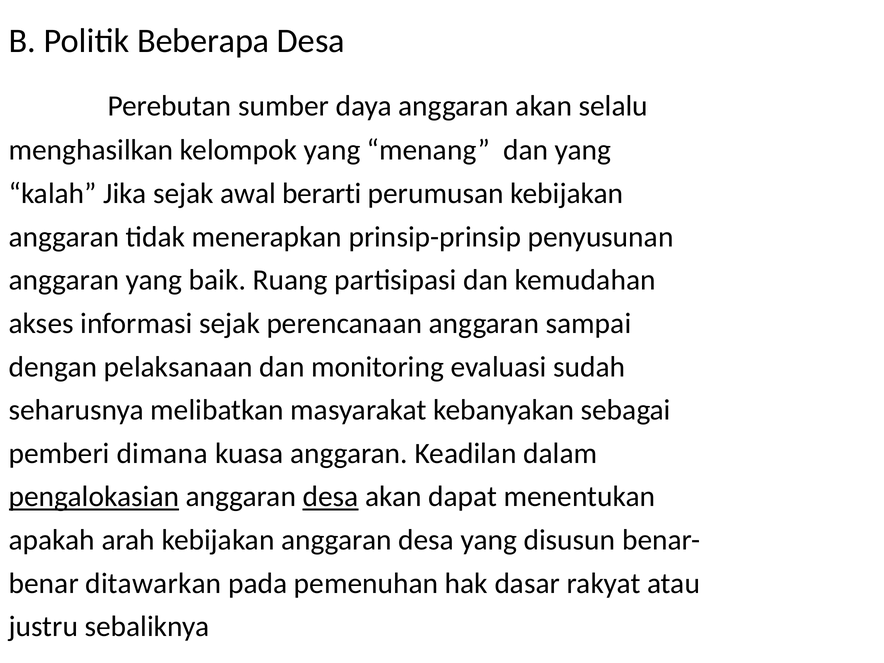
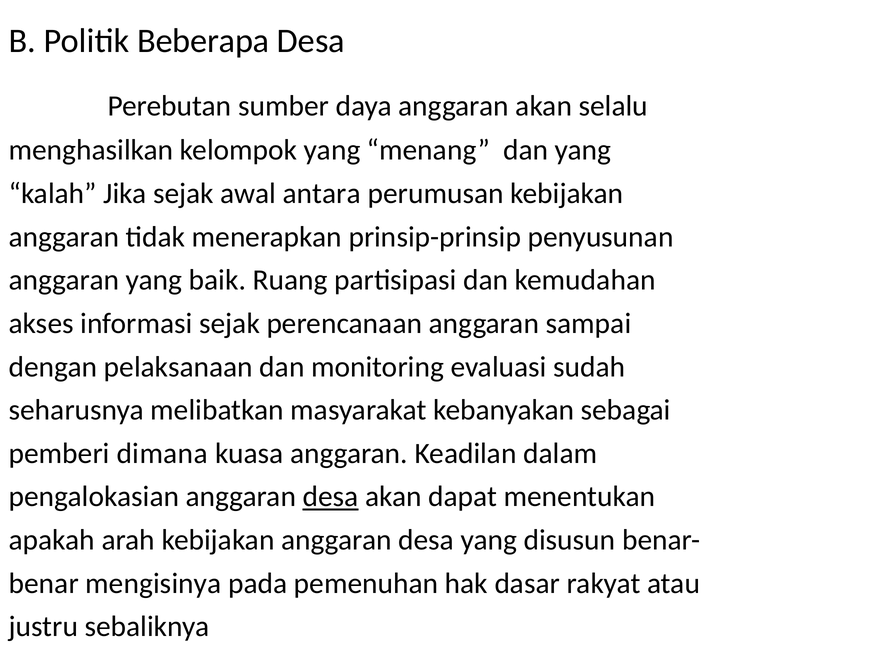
berarti: berarti -> antara (322, 193)
pengalokasian underline: present -> none (94, 497)
ditawarkan: ditawarkan -> mengisinya (153, 583)
